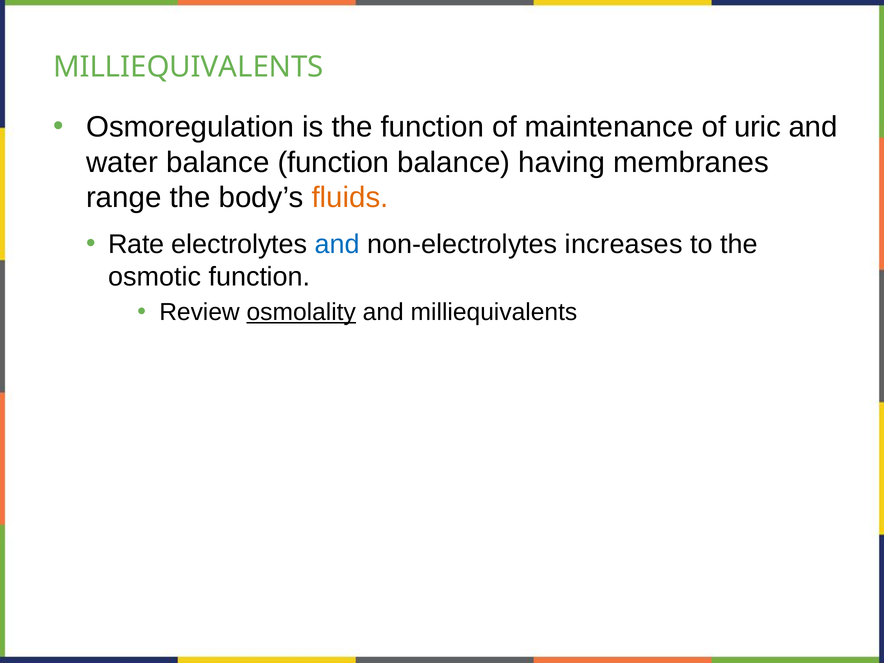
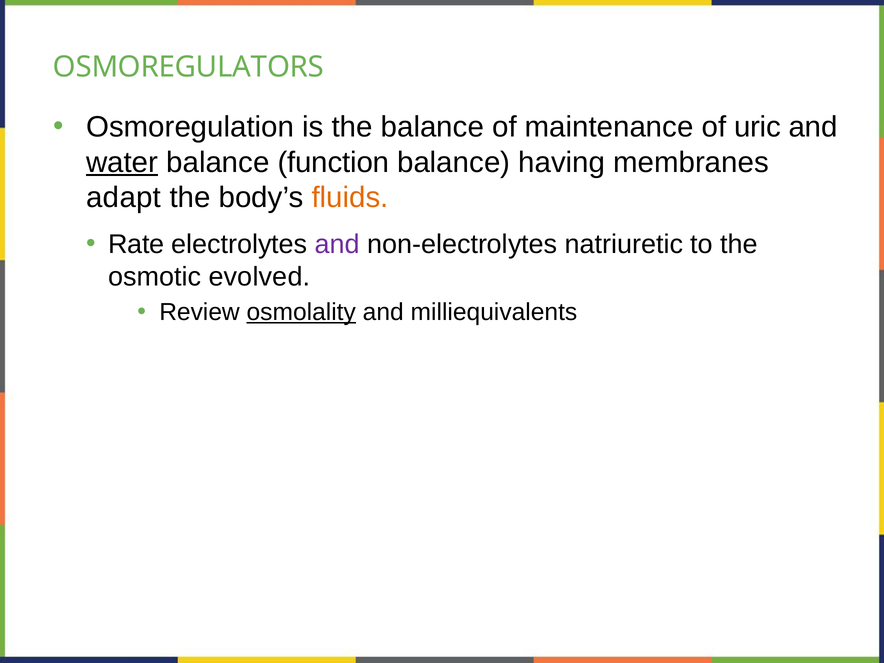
MILLIEQUIVALENTS: MILLIEQUIVALENTS -> OSMOREGULATORS (188, 67)
the function: function -> balance (432, 127)
water underline: none -> present (122, 162)
range: range -> adapt (124, 198)
and colour: blue -> purple (337, 244)
increases: increases -> natriuretic (624, 244)
osmotic function: function -> evolved (259, 277)
